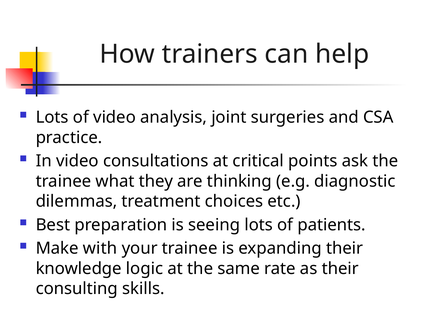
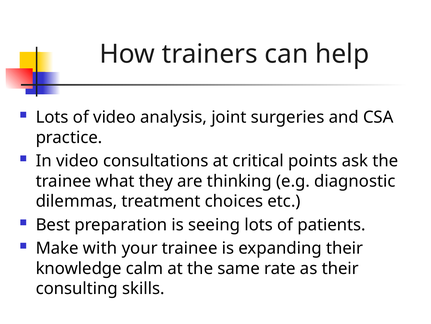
logic: logic -> calm (145, 268)
